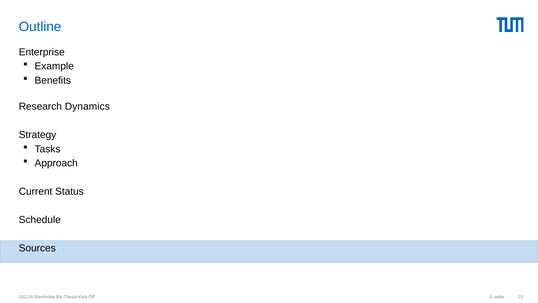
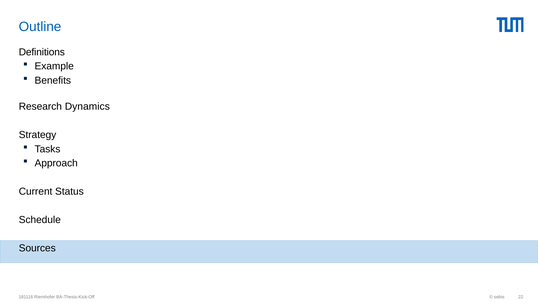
Enterprise: Enterprise -> Definitions (42, 52)
